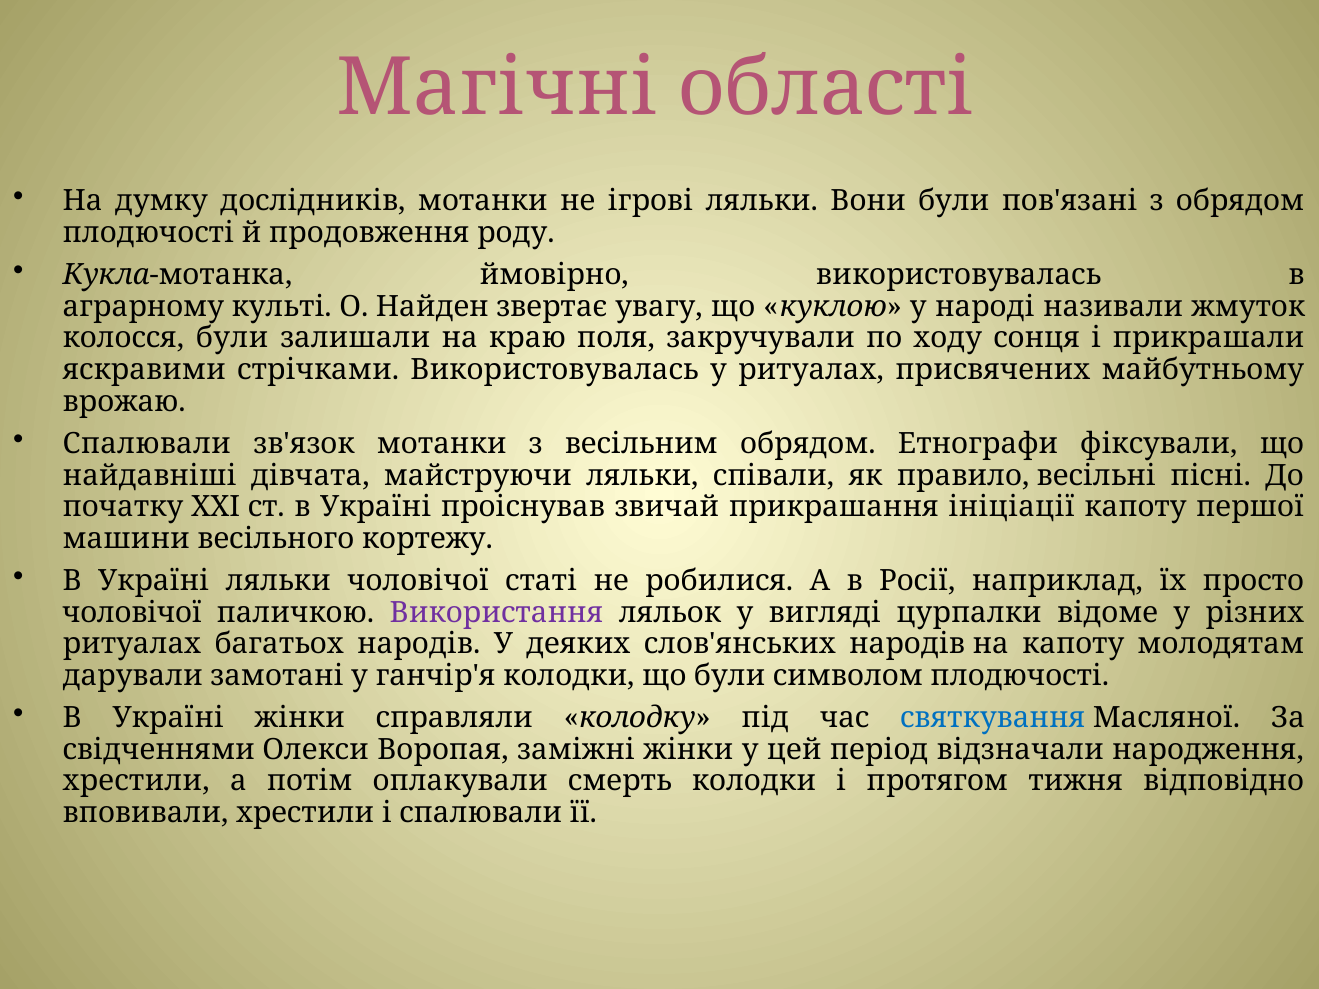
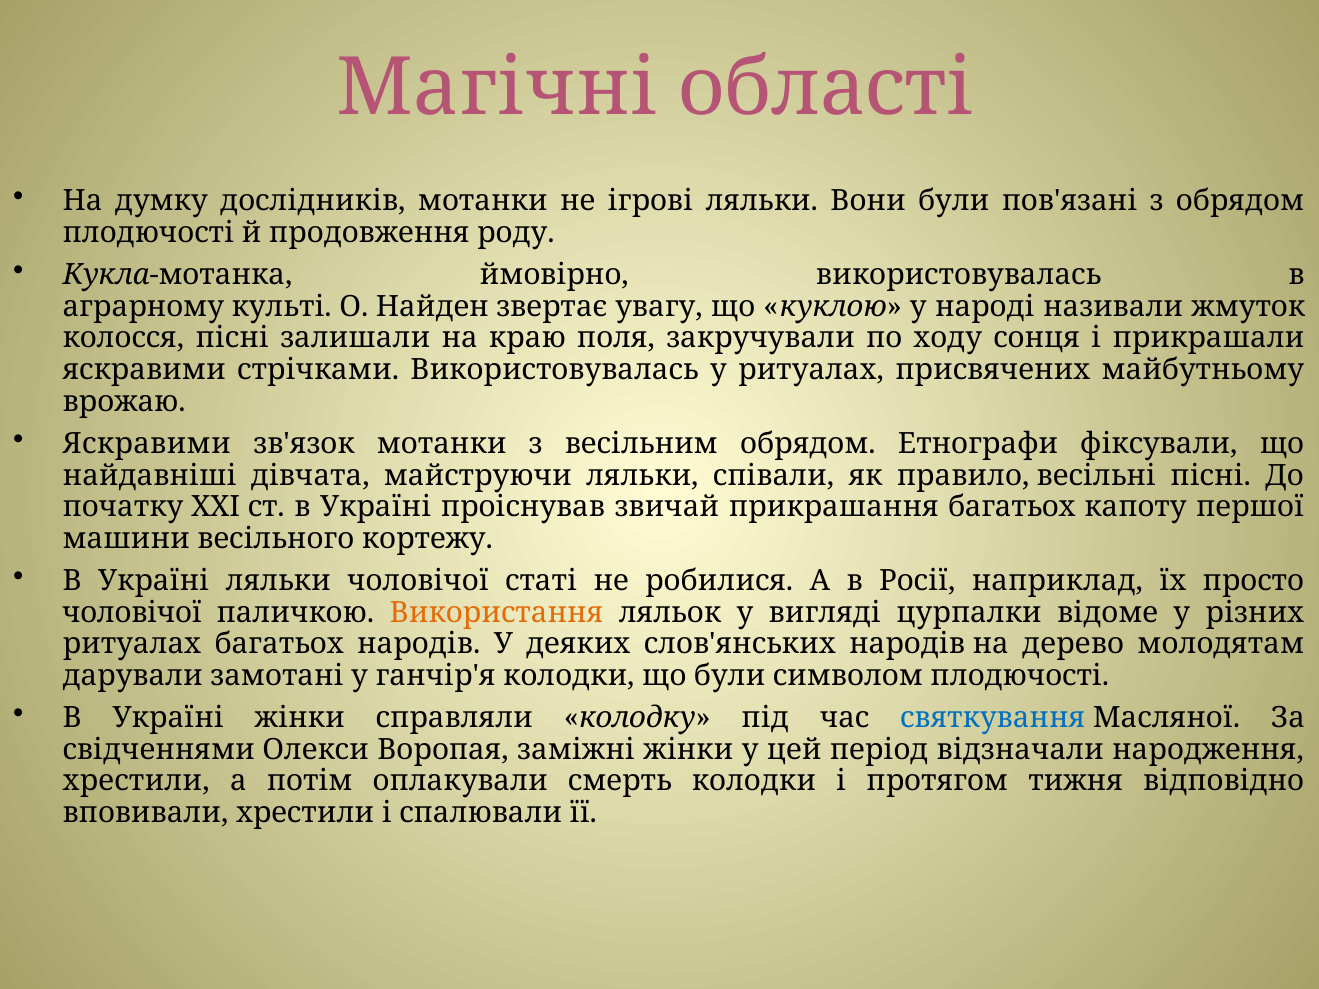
колосся були: були -> пісні (232, 338)
Спалювали: Спалювали -> Яскравими (147, 444)
прикрашання ініціації: ініціації -> багатьох (1012, 507)
Використання colour: purple -> orange (497, 612)
на капоту: капоту -> дерево (1073, 644)
